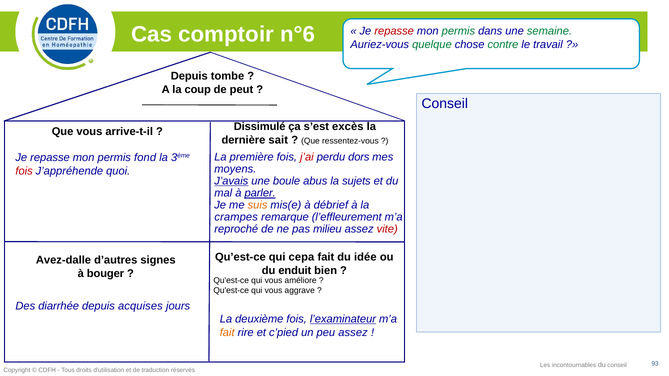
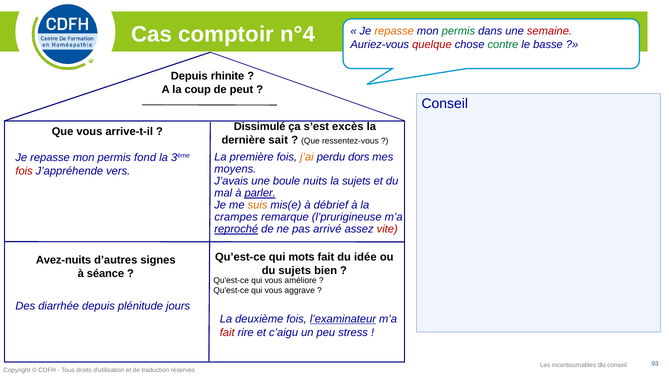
n°6: n°6 -> n°4 (297, 34)
repasse colour: red -> orange (394, 31)
semaine colour: green -> red (549, 31)
quelque colour: green -> red (432, 45)
travail: travail -> basse (548, 45)
tombe: tombe -> rhinite (228, 76)
j’ai colour: red -> orange (307, 157)
quoi: quoi -> vers (118, 171)
J’avais underline: present -> none (231, 181)
abus: abus -> nuits (315, 181)
l’effleurement: l’effleurement -> l’prurigineuse (347, 217)
reproché underline: none -> present (236, 229)
milieu: milieu -> arrivé (327, 229)
cepa: cepa -> mots (302, 257)
Avez-dalle: Avez-dalle -> Avez-nuits (64, 260)
du enduit: enduit -> sujets (295, 271)
bouger: bouger -> séance (105, 274)
acquises: acquises -> plénitude (140, 307)
fait colour: orange -> red (227, 333)
c’pied: c’pied -> c’aigu (284, 333)
peu assez: assez -> stress (353, 333)
